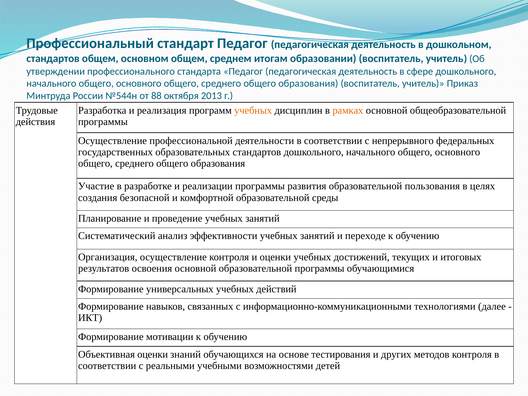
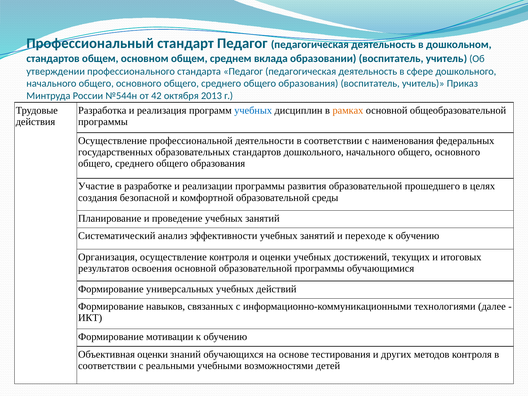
итогам: итогам -> вклада (271, 59)
88: 88 -> 42 (156, 96)
учебных colour: orange -> blue (253, 110)
непрерывного: непрерывного -> наименования (403, 141)
пользования: пользования -> прошедшего (432, 186)
